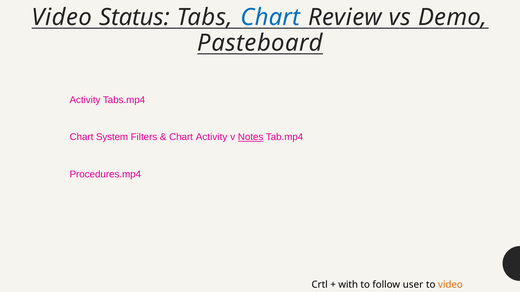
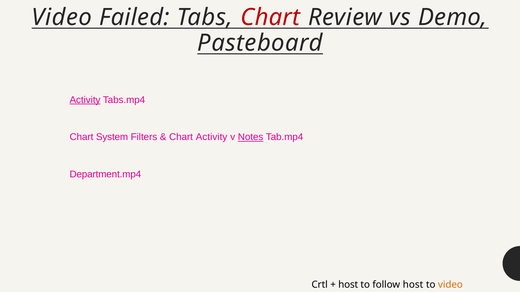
Status: Status -> Failed (134, 17)
Chart colour: blue -> red (270, 17)
Activity underline: none -> present (85, 100)
Procedures.mp4: Procedures.mp4 -> Department.mp4 (105, 175)
with: with -> host (348, 285)
follow user: user -> host (413, 285)
